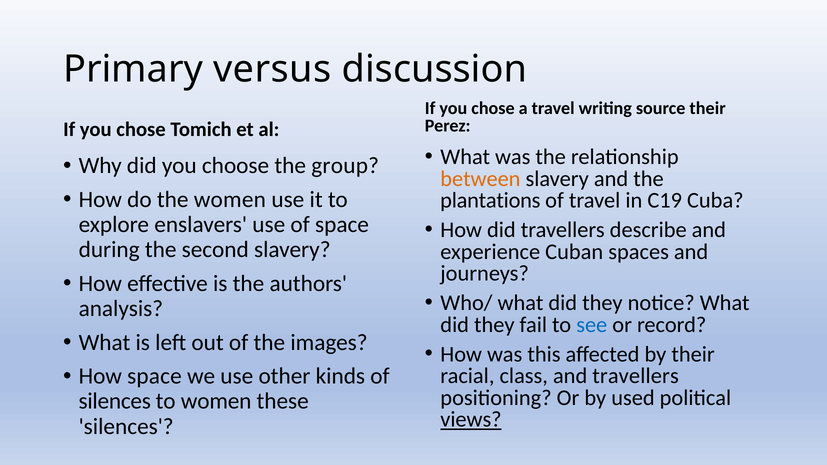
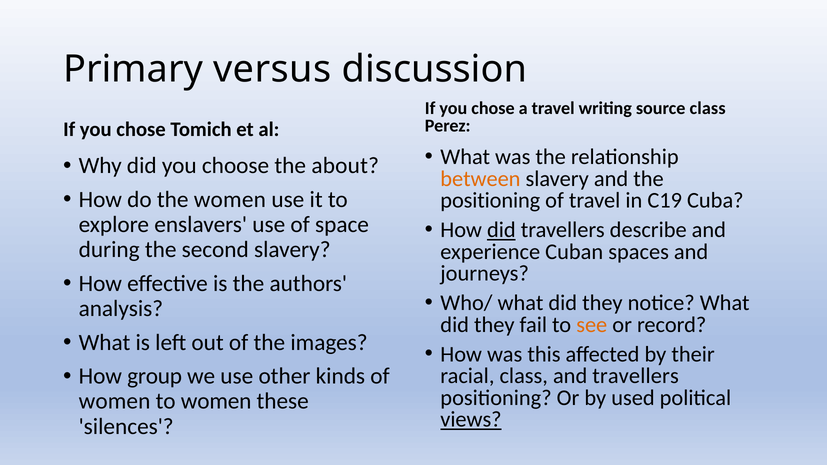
source their: their -> class (708, 108)
group: group -> about (345, 166)
plantations: plantations -> positioning (490, 201)
did underline: none -> present (501, 230)
see colour: blue -> orange (592, 325)
How space: space -> group (155, 376)
silences: silences -> women (115, 401)
